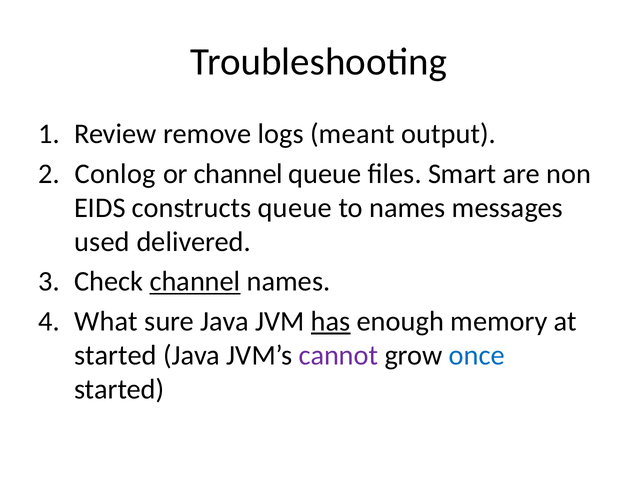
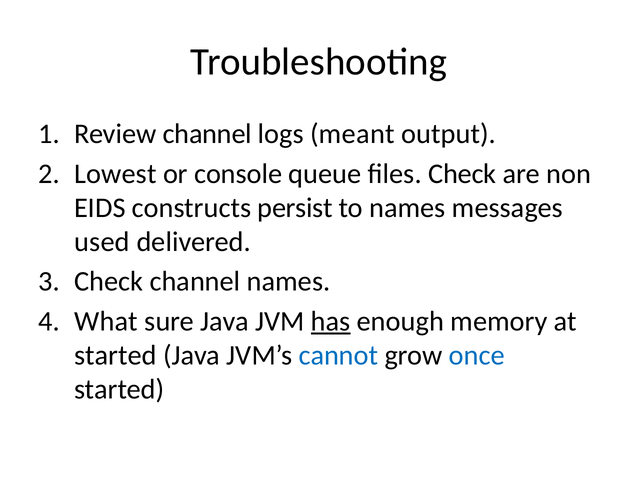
Review remove: remove -> channel (207, 134)
Conlog: Conlog -> Lowest (115, 174)
or channel: channel -> console (238, 174)
files Smart: Smart -> Check (462, 174)
constructs queue: queue -> persist (295, 208)
channel underline: present -> none (195, 281)
cannot colour: purple -> blue (338, 355)
